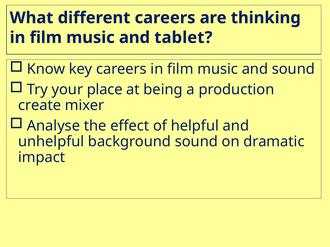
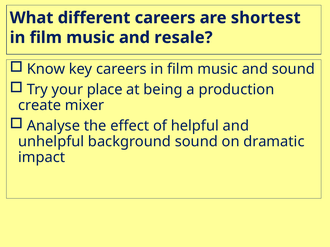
thinking: thinking -> shortest (266, 18)
tablet: tablet -> resale (183, 38)
